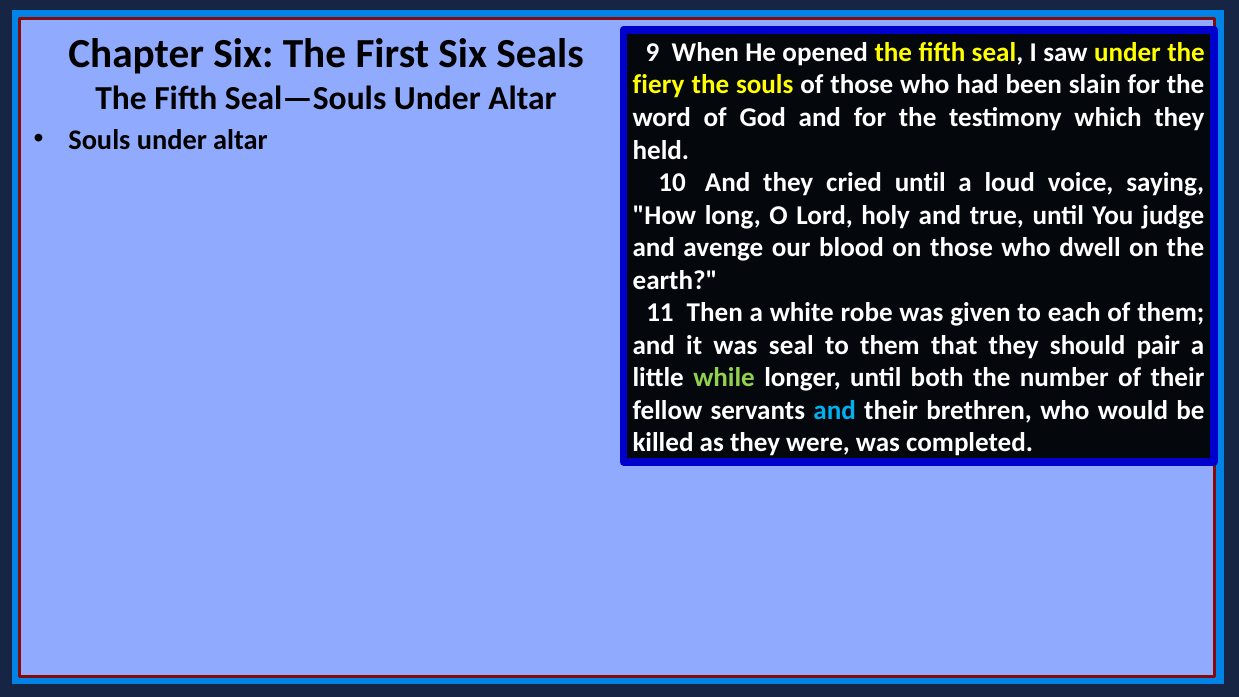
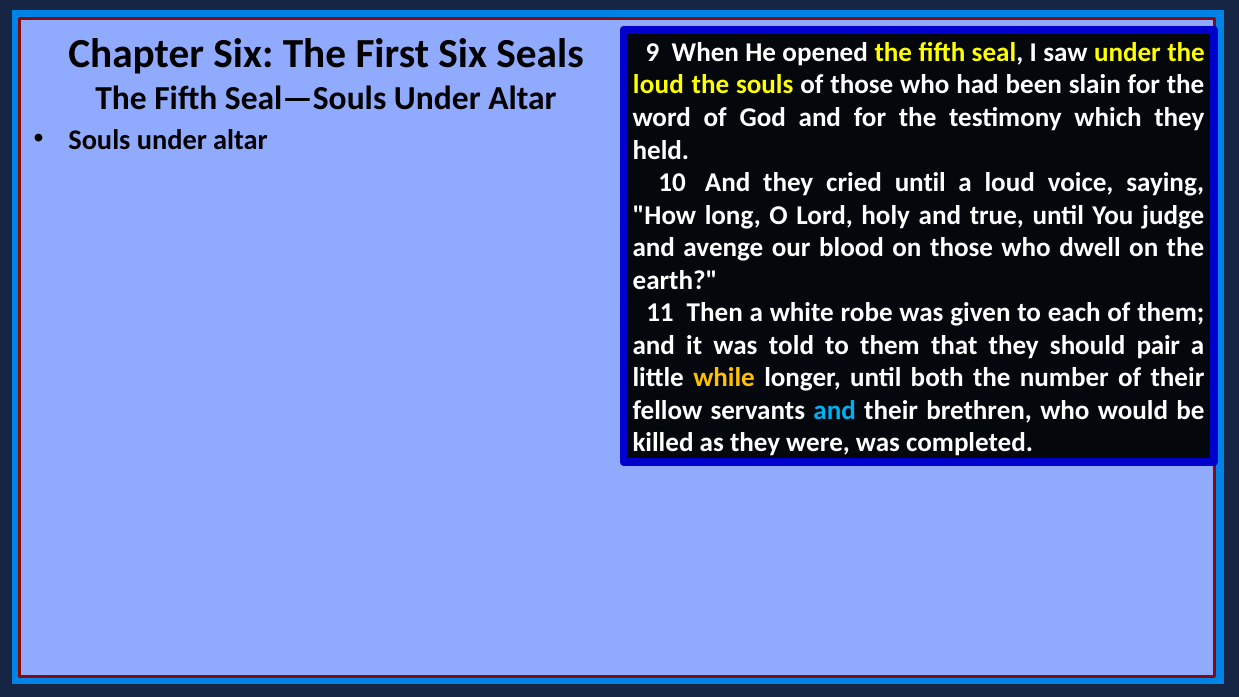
fiery: fiery -> loud (658, 85)
was seal: seal -> told (791, 345)
while colour: light green -> yellow (724, 378)
